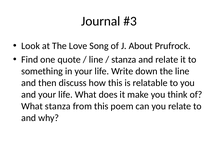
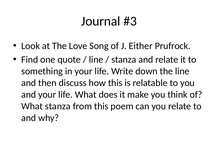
About: About -> Either (141, 46)
